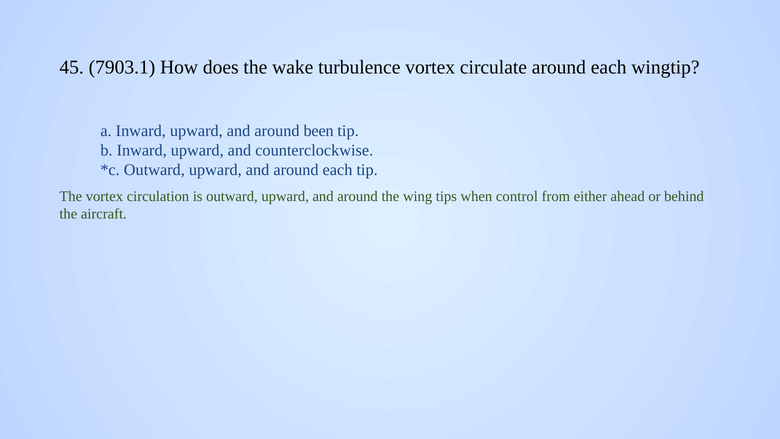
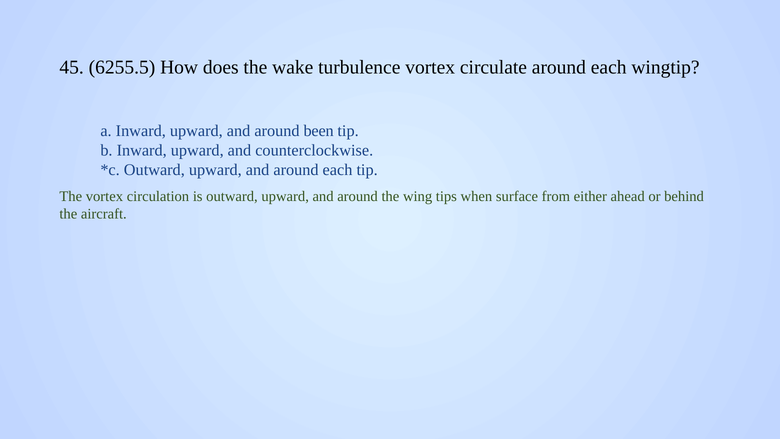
7903.1: 7903.1 -> 6255.5 (122, 67)
control: control -> surface (517, 196)
